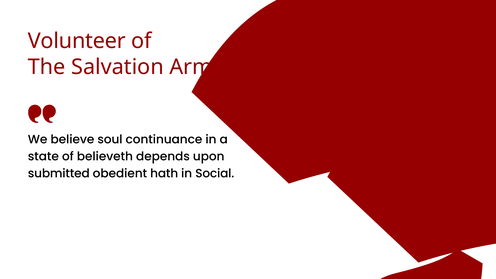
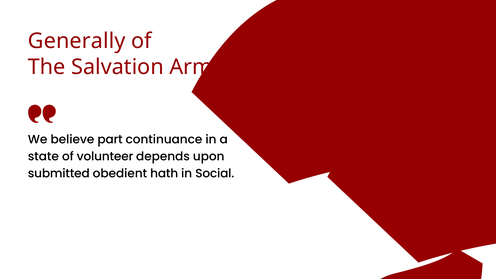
Volunteer: Volunteer -> Generally (77, 41)
soul: soul -> part (110, 140)
believeth: believeth -> volunteer (105, 156)
